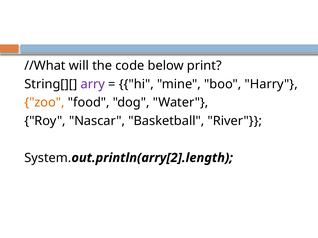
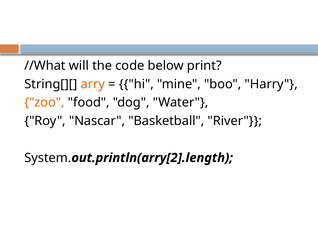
arry colour: purple -> orange (93, 84)
